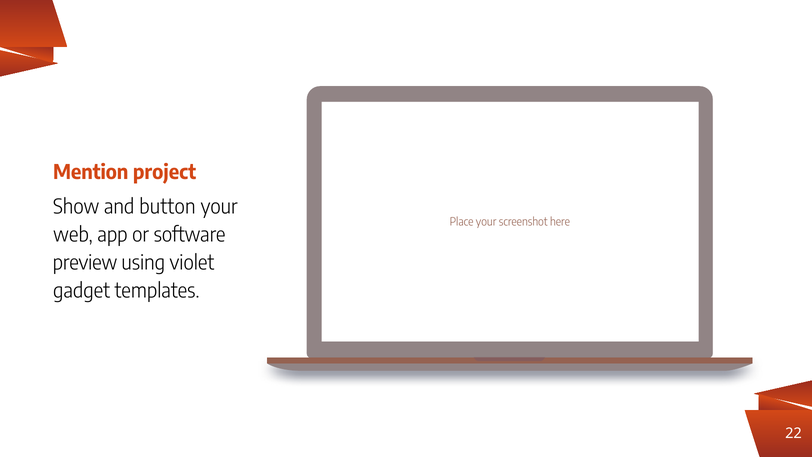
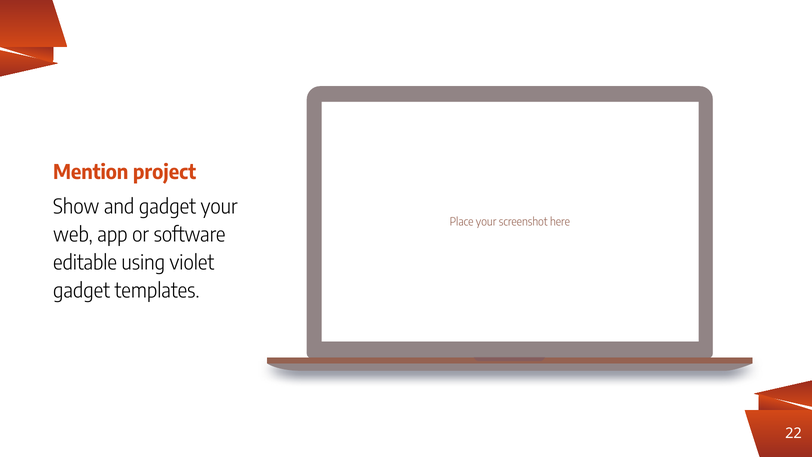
and button: button -> gadget (167, 207)
preview: preview -> editable (85, 263)
